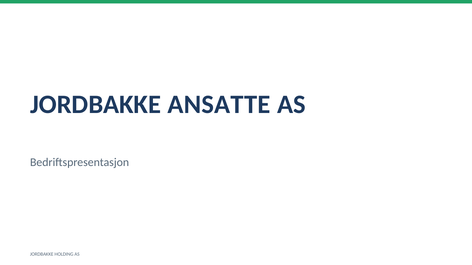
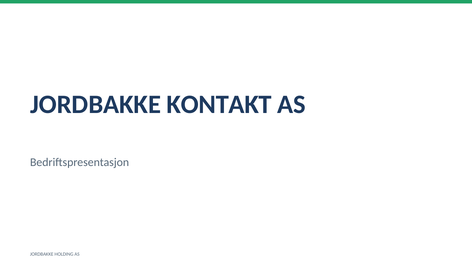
ANSATTE: ANSATTE -> KONTAKT (219, 105)
